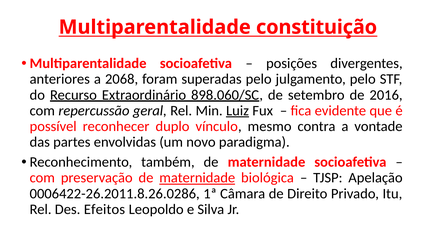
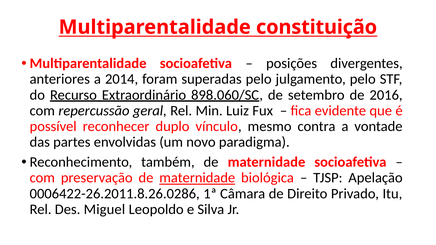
2068: 2068 -> 2014 (122, 79)
Luiz underline: present -> none (238, 111)
Efeitos: Efeitos -> Miguel (104, 209)
